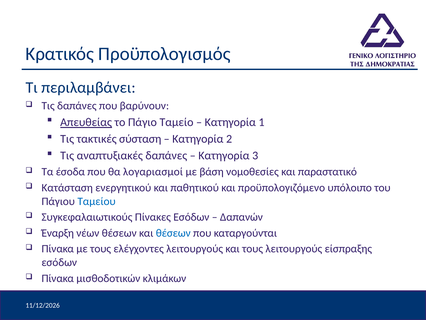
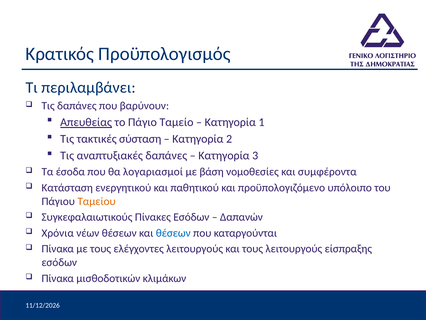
παραστατικό: παραστατικό -> συμφέροντα (327, 172)
Ταμείου colour: blue -> orange (97, 201)
Έναρξη: Έναρξη -> Χρόνια (58, 233)
